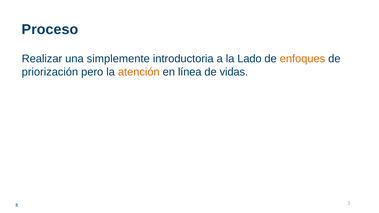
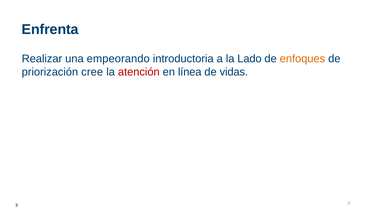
Proceso: Proceso -> Enfrenta (50, 29)
simplemente: simplemente -> empeorando (118, 59)
pero: pero -> cree (92, 72)
atención colour: orange -> red (139, 72)
